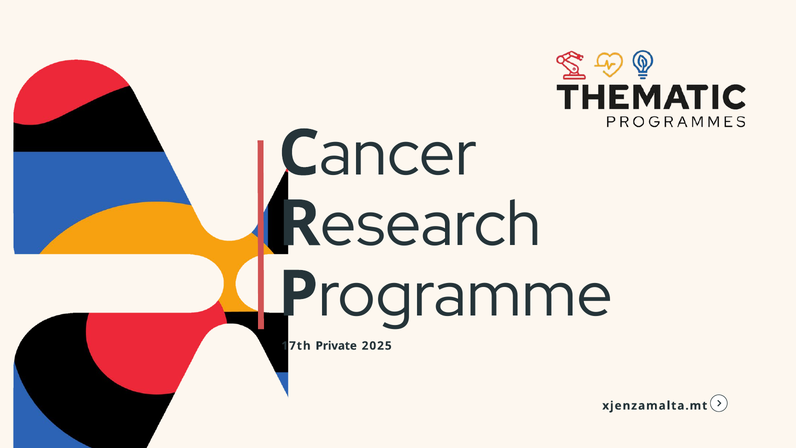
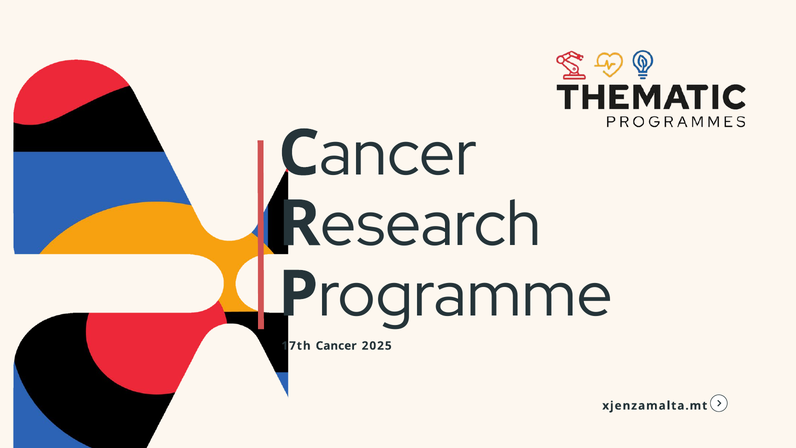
Private: Private -> Cancer (336, 346)
